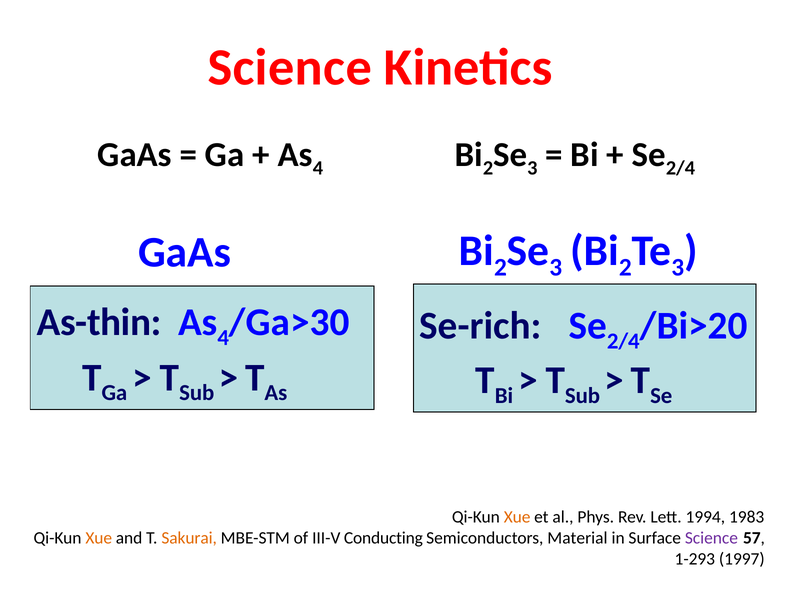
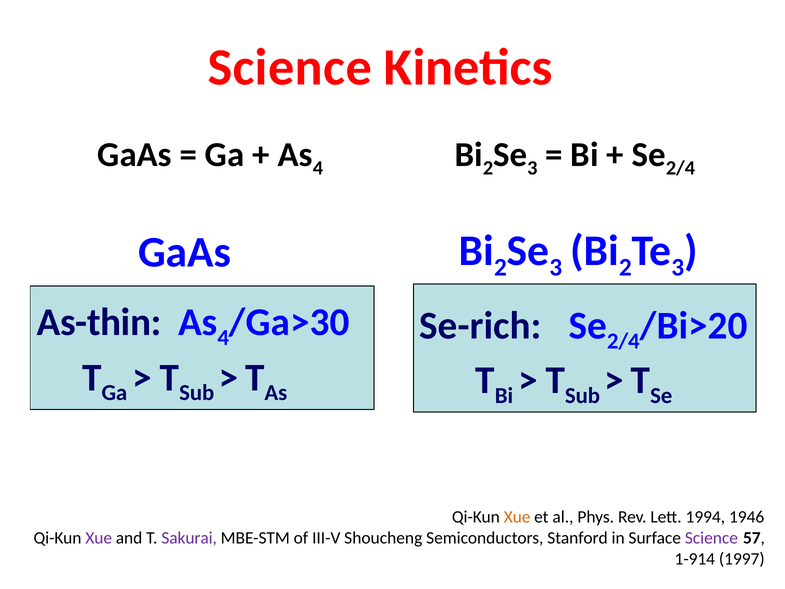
1983: 1983 -> 1946 (747, 517)
Xue colour: orange -> purple (99, 538)
Sakurai colour: orange -> purple (189, 538)
Conducting: Conducting -> Shoucheng (383, 538)
Material: Material -> Stanford (578, 538)
1-293: 1-293 -> 1-914 (695, 559)
